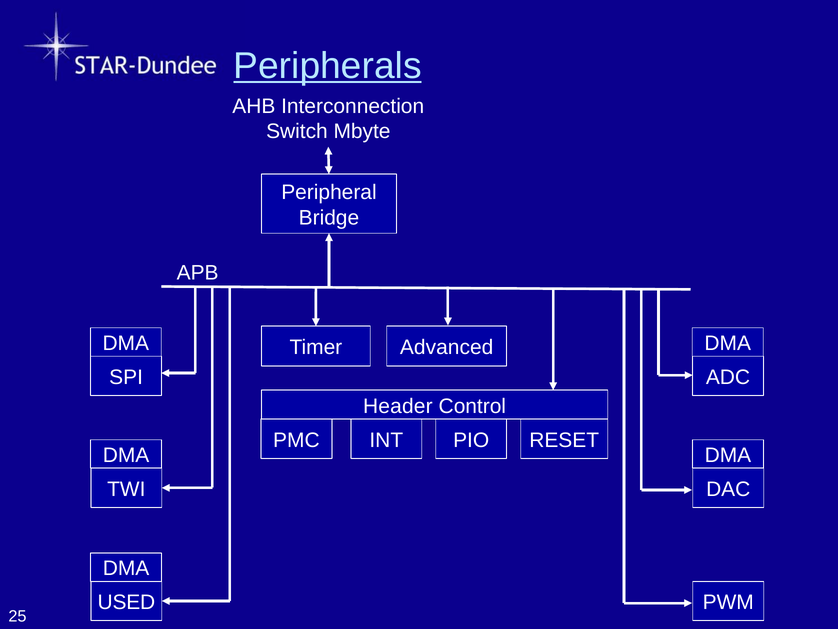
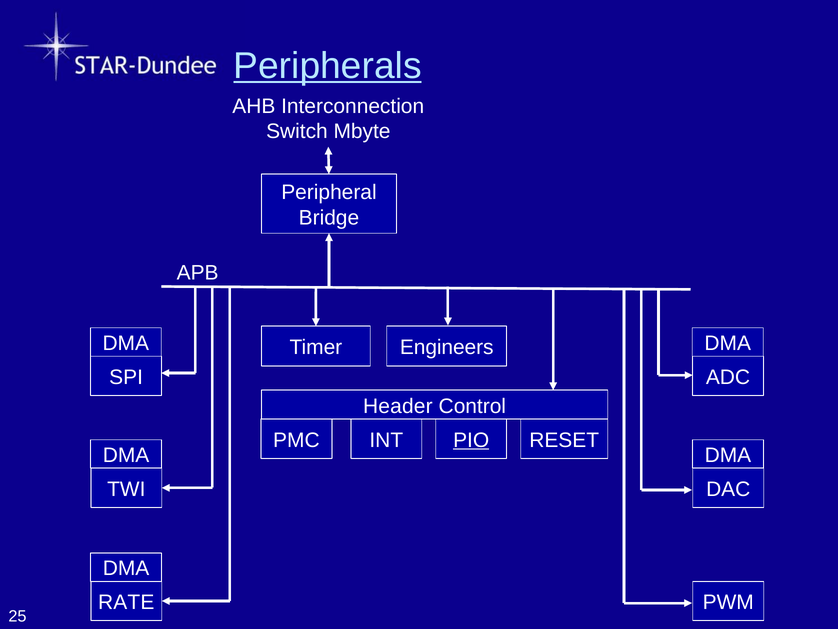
Advanced: Advanced -> Engineers (447, 347)
PIO underline: none -> present (471, 440)
USED: USED -> RATE (126, 602)
